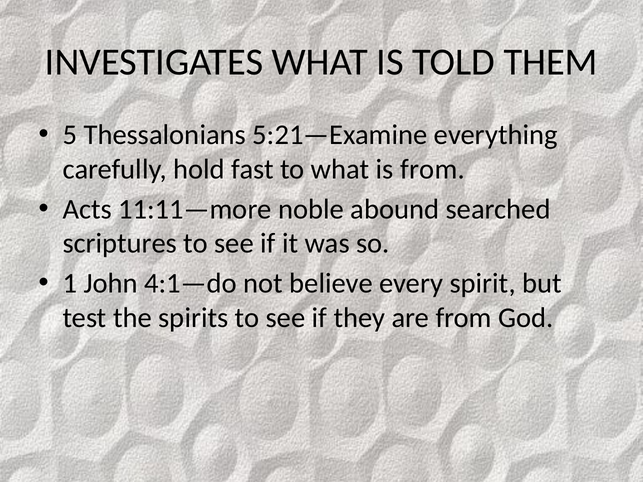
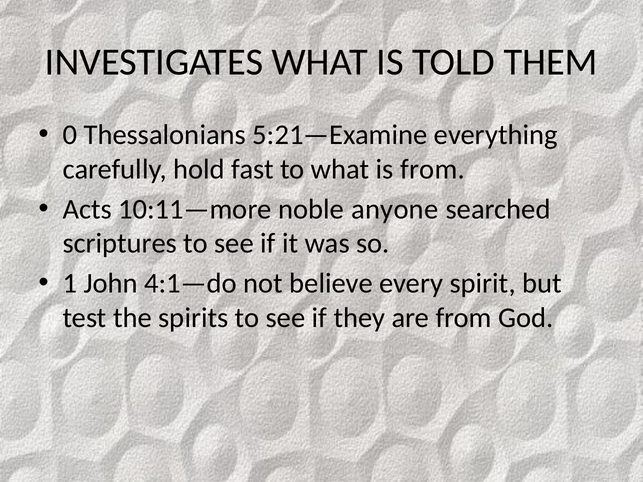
5: 5 -> 0 (70, 135)
11:11—more: 11:11—more -> 10:11—more (195, 209)
abound: abound -> anyone (395, 209)
